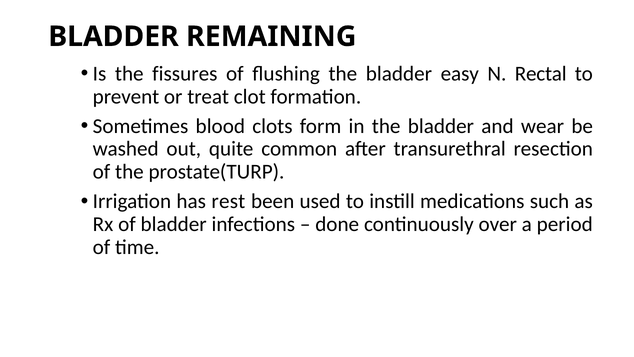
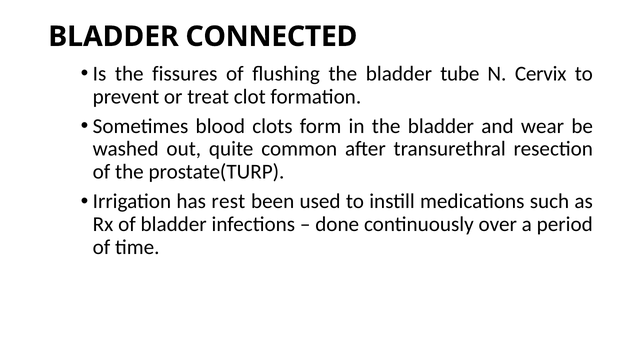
REMAINING: REMAINING -> CONNECTED (271, 36)
easy: easy -> tube (460, 74)
Rectal: Rectal -> Cervix (541, 74)
